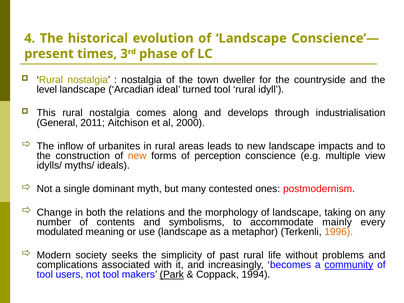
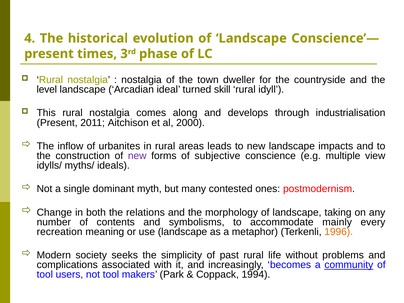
turned tool: tool -> skill (222, 90)
General: General -> Present (57, 123)
new colour: orange -> purple (137, 156)
perception: perception -> subjective (217, 156)
modulated: modulated -> recreation (60, 232)
Park underline: present -> none (172, 275)
